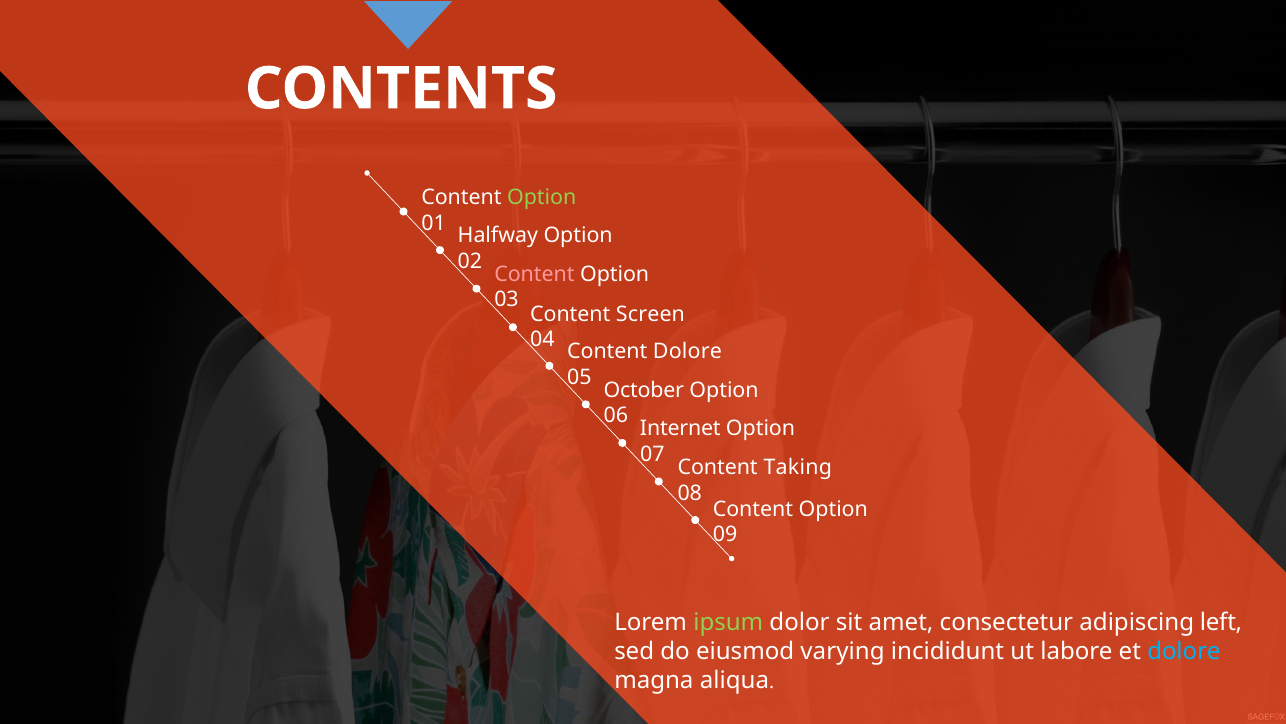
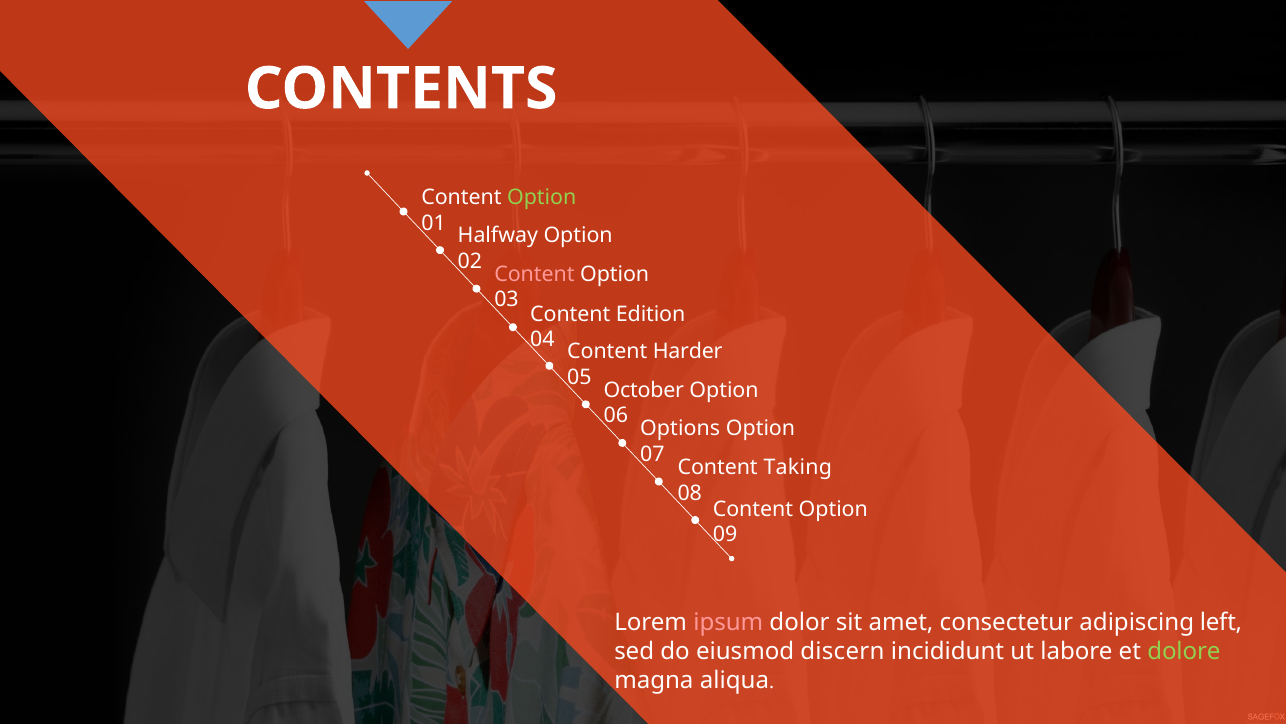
Screen: Screen -> Edition (651, 314)
Content Dolore: Dolore -> Harder (688, 352)
Internet: Internet -> Options (680, 429)
ipsum colour: light green -> pink (728, 622)
varying: varying -> discern (842, 651)
dolore colour: light blue -> light green (1184, 651)
